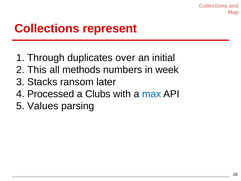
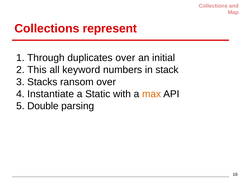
methods: methods -> keyword (81, 70)
week: week -> stack (167, 70)
ransom later: later -> over (106, 82)
Processed: Processed -> Instantiate (51, 94)
Clubs: Clubs -> Static (98, 94)
max colour: blue -> orange (152, 94)
Values: Values -> Double (43, 106)
